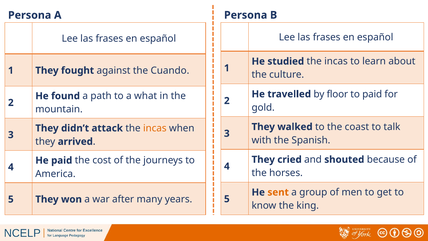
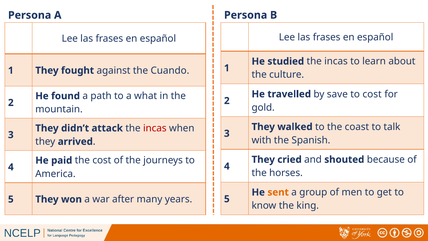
floor: floor -> save (337, 94)
to paid: paid -> cost (372, 94)
incas colour: orange -> red (155, 128)
